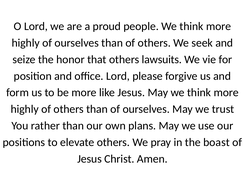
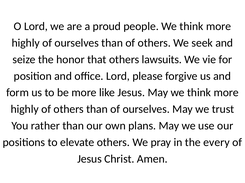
boast: boast -> every (216, 143)
